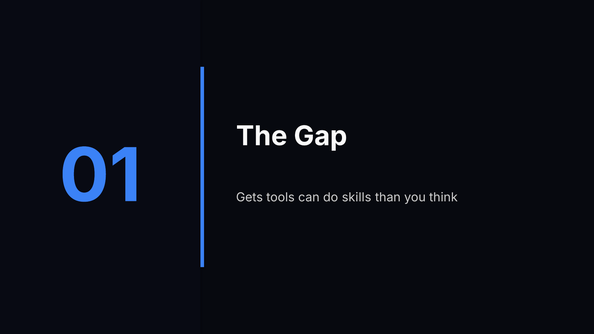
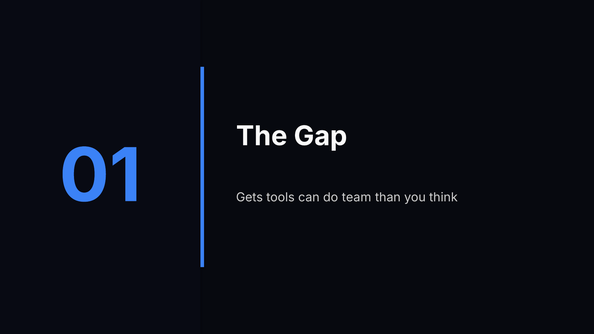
skills: skills -> team (357, 198)
